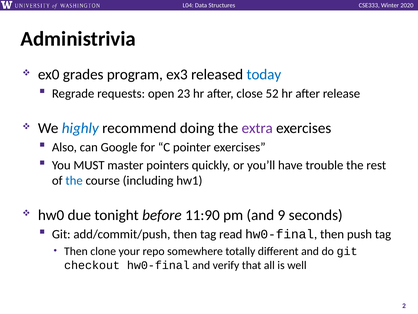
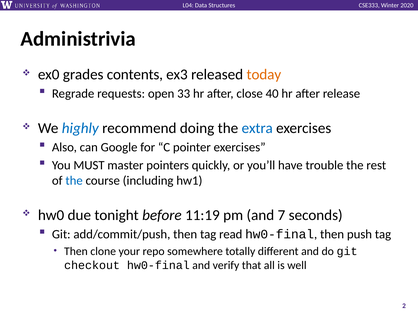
program: program -> contents (135, 74)
today colour: blue -> orange (264, 74)
23: 23 -> 33 (184, 94)
52: 52 -> 40 (272, 94)
extra colour: purple -> blue (257, 128)
11:90: 11:90 -> 11:19 (202, 215)
9: 9 -> 7 (281, 215)
